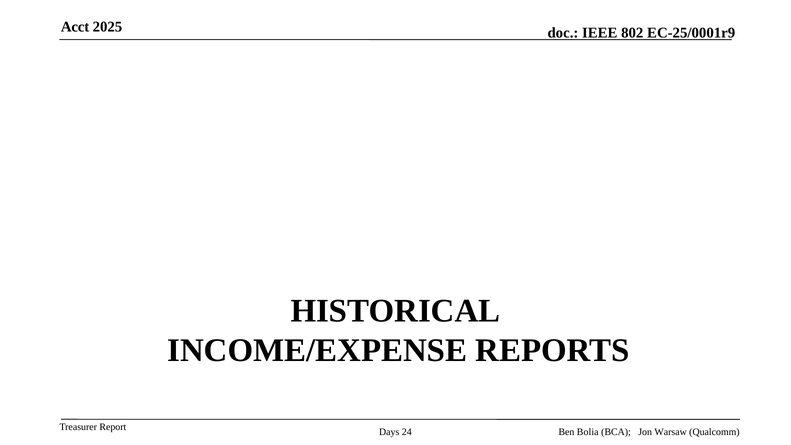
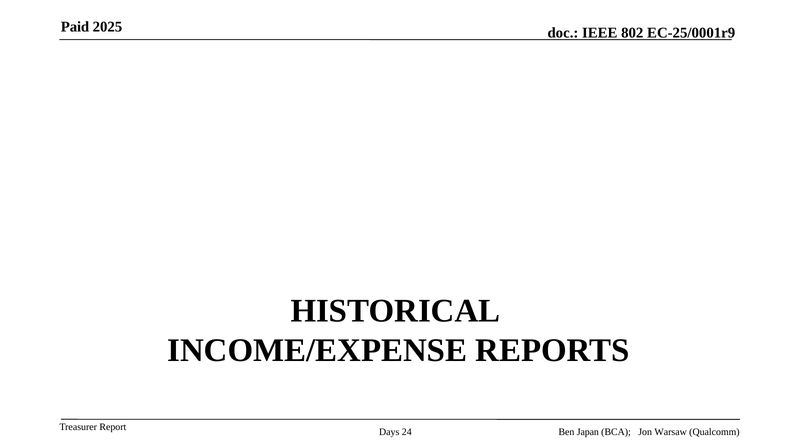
Acct: Acct -> Paid (75, 27)
Bolia: Bolia -> Japan (588, 432)
